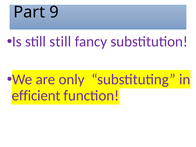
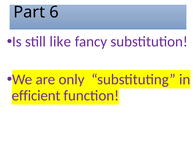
9: 9 -> 6 (54, 12)
still still: still -> like (60, 42)
